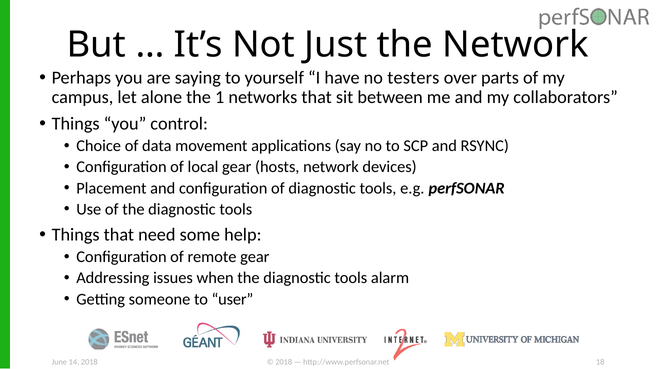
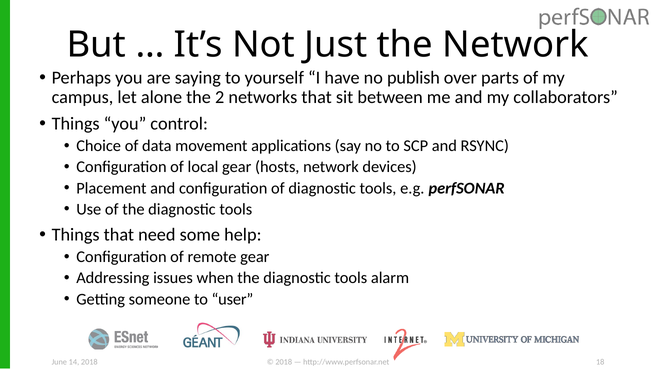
testers: testers -> publish (413, 78)
1: 1 -> 2 (220, 97)
